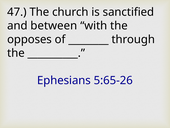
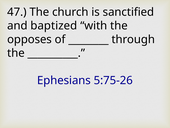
between: between -> baptized (54, 26)
5:65-26: 5:65-26 -> 5:75-26 (113, 80)
